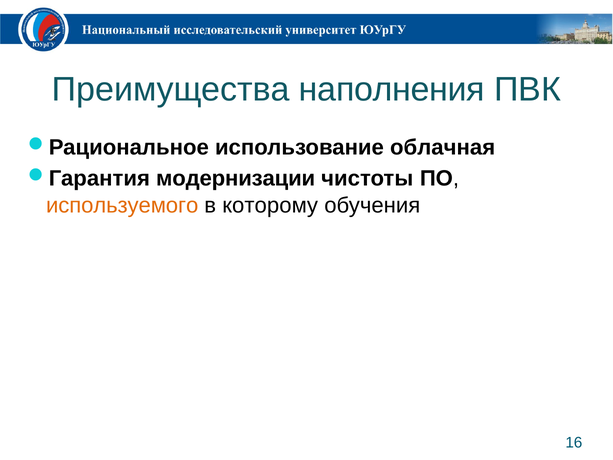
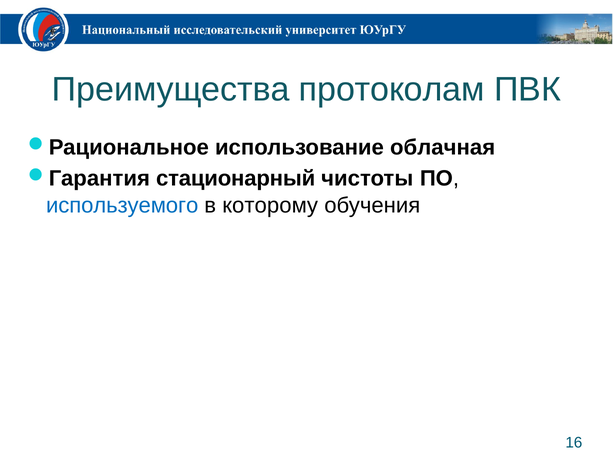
наполнения: наполнения -> протоколам (392, 89)
модернизации: модернизации -> стационарный (236, 179)
используемого colour: orange -> blue (122, 205)
